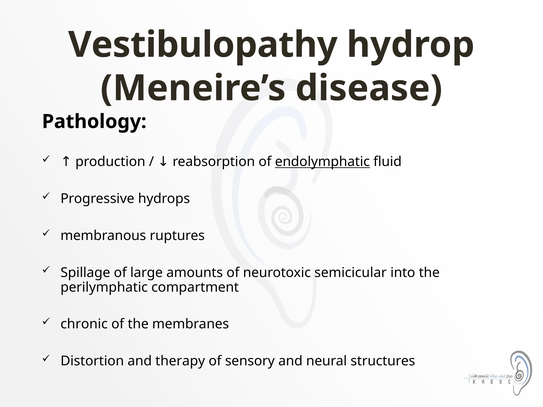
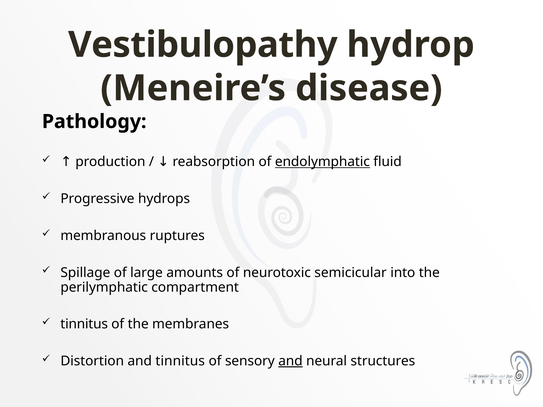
chronic: chronic -> tinnitus (84, 324)
and therapy: therapy -> tinnitus (180, 361)
and underline: none -> present (290, 361)
